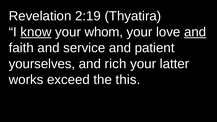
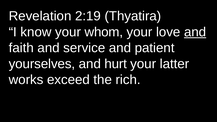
know underline: present -> none (36, 32)
rich: rich -> hurt (116, 64)
this: this -> rich (128, 80)
